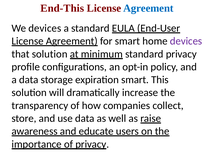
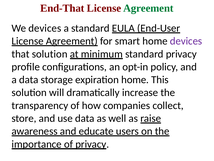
End-This: End-This -> End-That (62, 8)
Agreement colour: blue -> green (148, 8)
expiration smart: smart -> home (135, 79)
